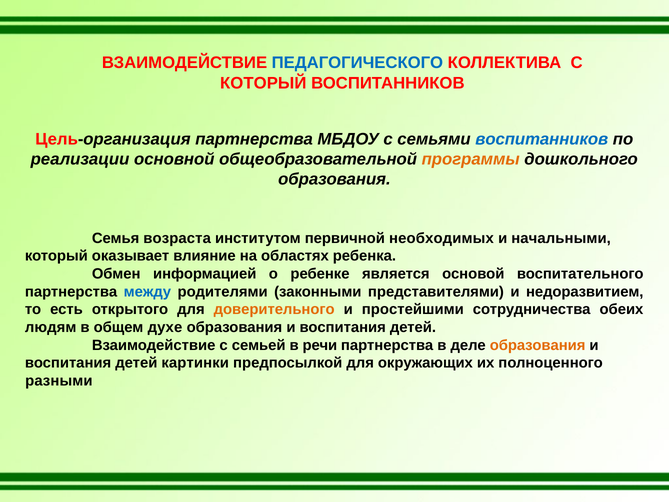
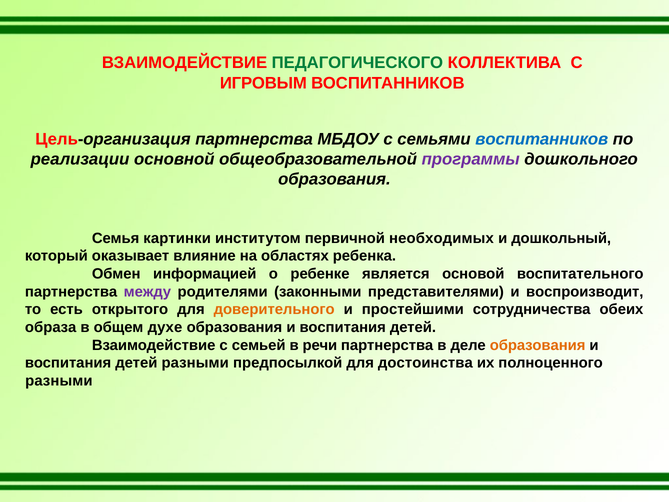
ПЕДАГОГИЧЕСКОГО colour: blue -> green (357, 63)
КОТОРЫЙ: КОТОРЫЙ -> ИГРОВЫМ (263, 83)
программы colour: orange -> purple (471, 159)
возраста: возраста -> картинки (177, 238)
начальными: начальными -> дошкольный (561, 238)
между colour: blue -> purple (147, 292)
недоразвитием: недоразвитием -> воспроизводит (585, 292)
людям: людям -> образа (51, 327)
детей картинки: картинки -> разными (195, 363)
окружающих: окружающих -> достоинства (425, 363)
